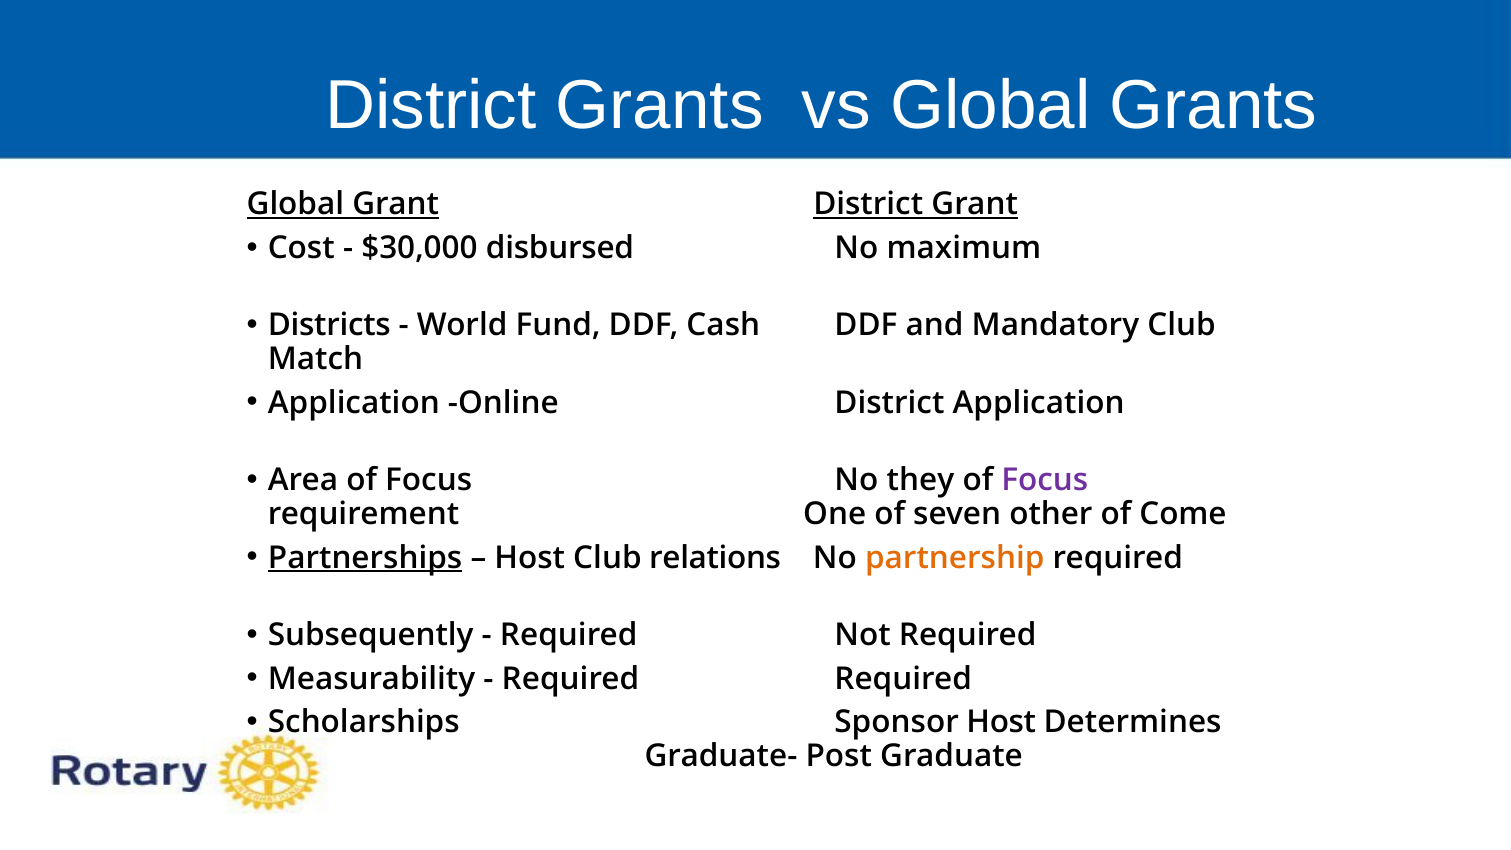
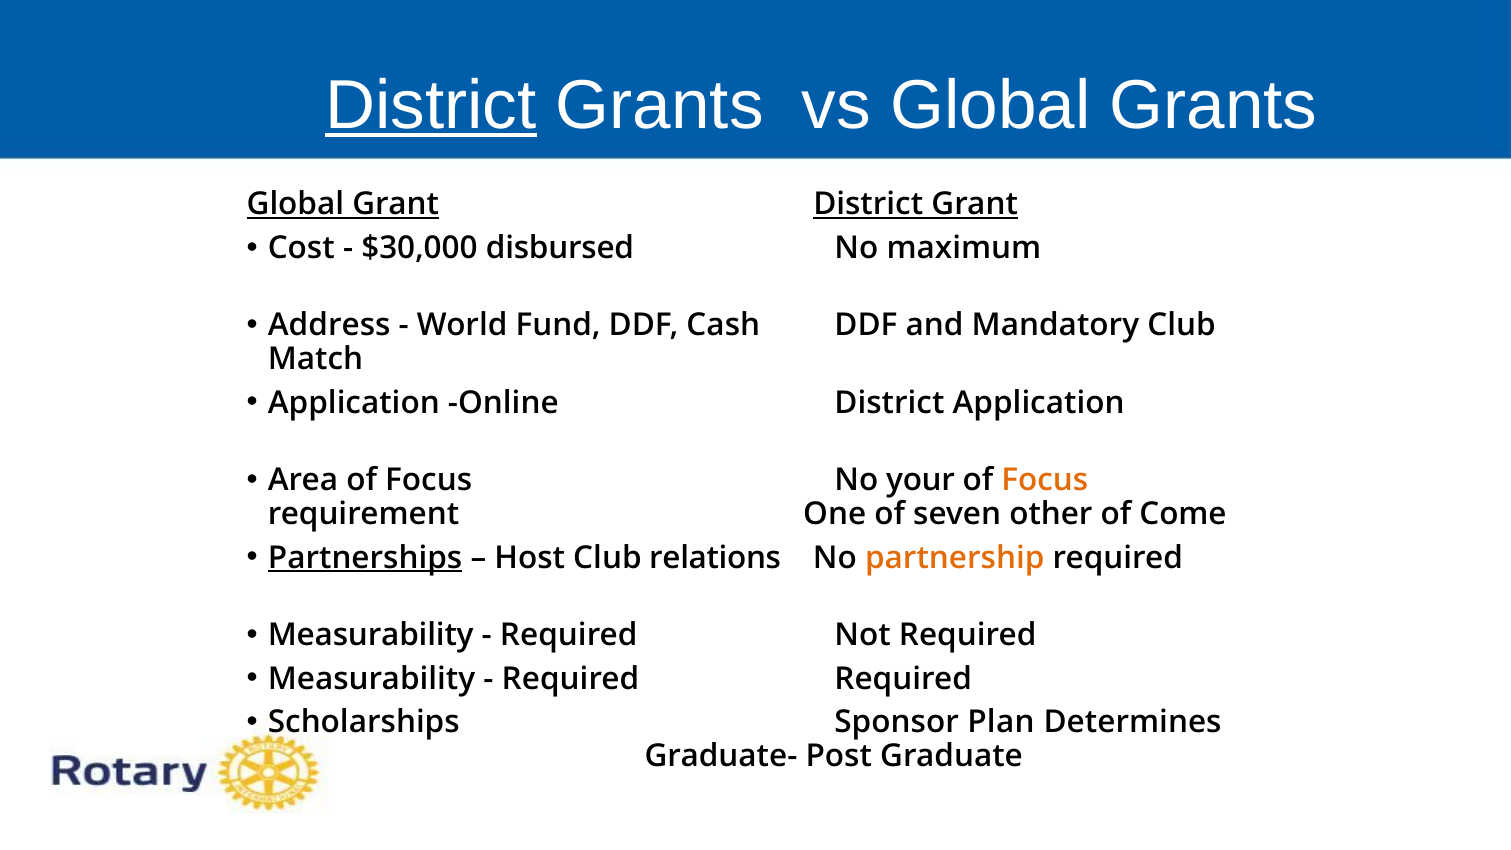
District underline: none -> present (431, 105)
Districts: Districts -> Address (329, 325)
they: they -> your (921, 480)
Focus colour: purple -> orange (1045, 480)
Subsequently: Subsequently -> Measurability (371, 635)
Sponsor Host: Host -> Plan (1001, 722)
